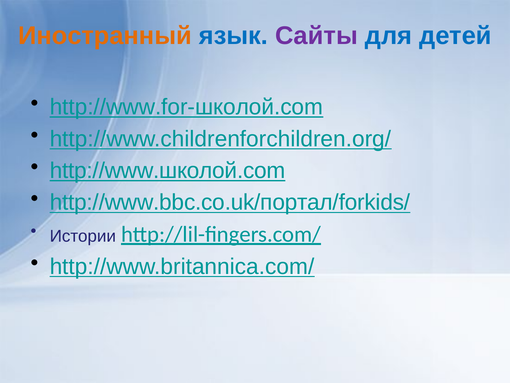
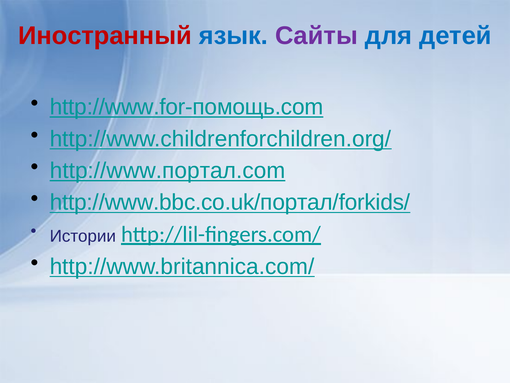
Иностранный colour: orange -> red (105, 36)
http://www.for-школой.com: http://www.for-школой.com -> http://www.for-помощь.com (187, 107)
http://www.школой.com: http://www.школой.com -> http://www.портал.com (167, 170)
